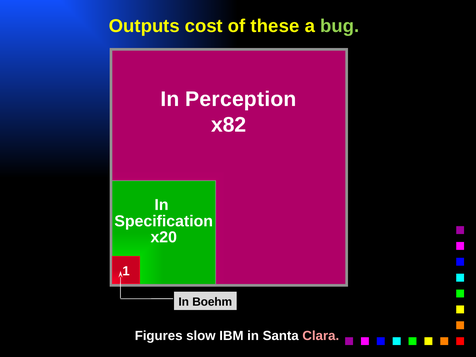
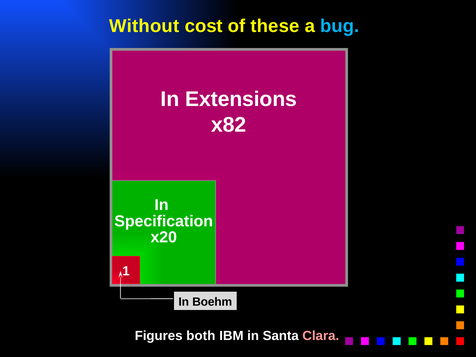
Outputs: Outputs -> Without (144, 26)
bug colour: light green -> light blue (340, 26)
Perception: Perception -> Extensions (241, 99)
slow: slow -> both (201, 336)
